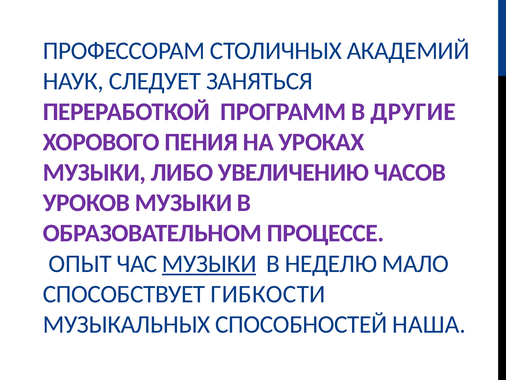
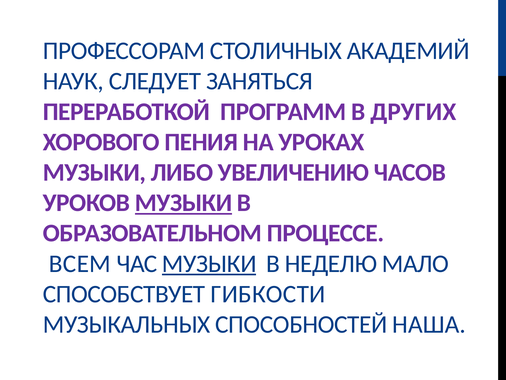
ДРУГИЕ: ДРУГИЕ -> ДРУГИХ (413, 112)
МУЗЫКИ underline: none -> present (184, 203)
ОПЫТ: ОПЫТ -> ВСЕМ (80, 263)
